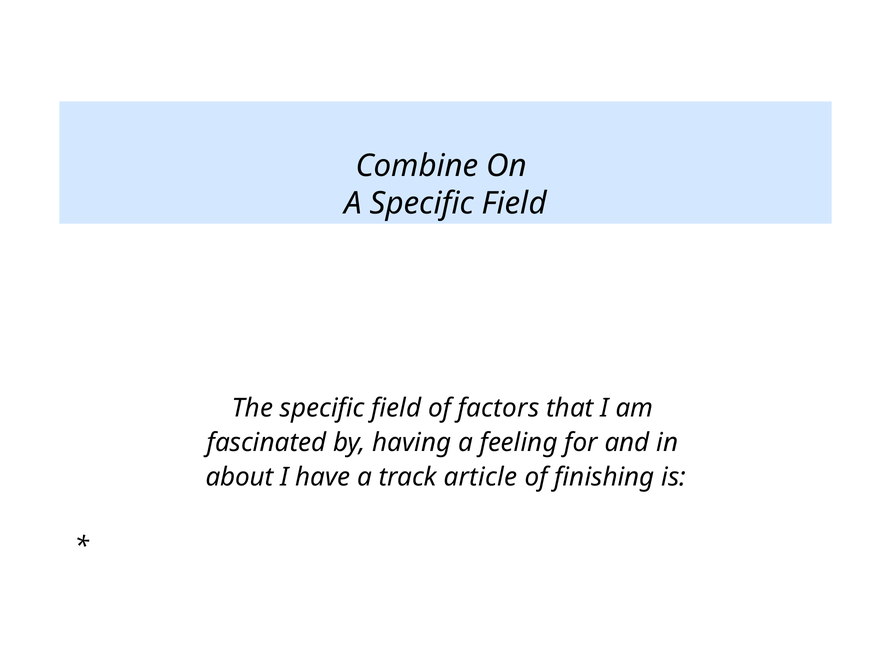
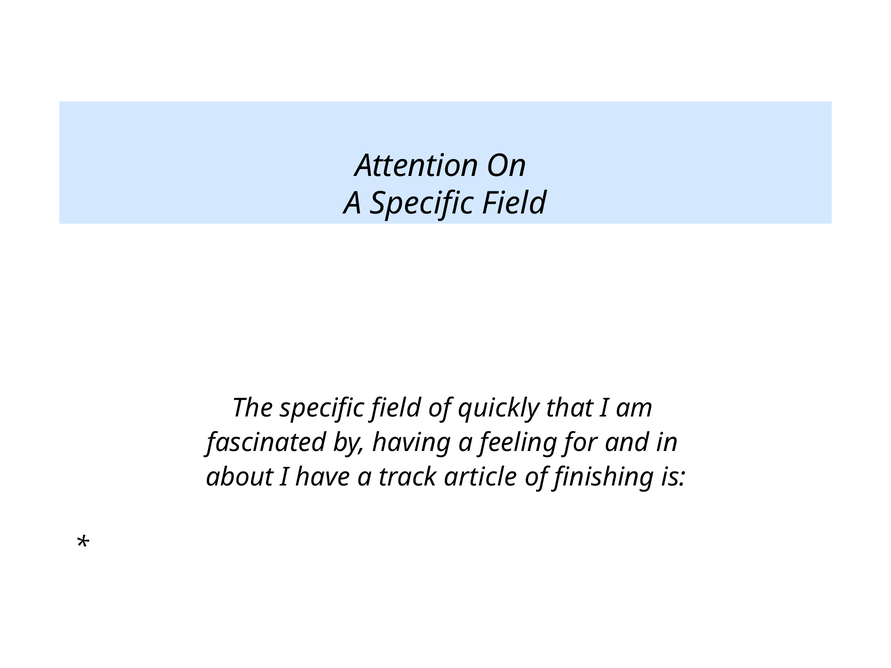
Combine: Combine -> Attention (417, 166)
factors: factors -> quickly (499, 408)
